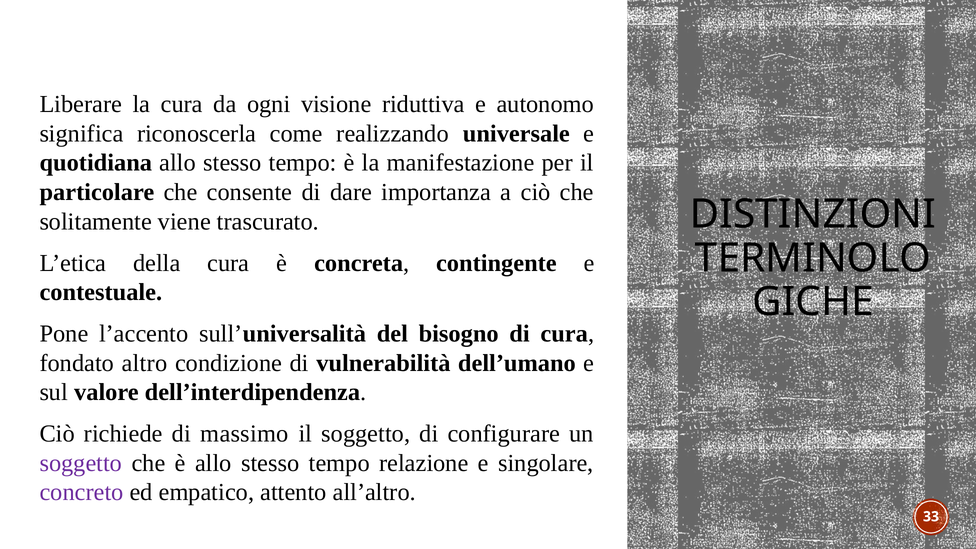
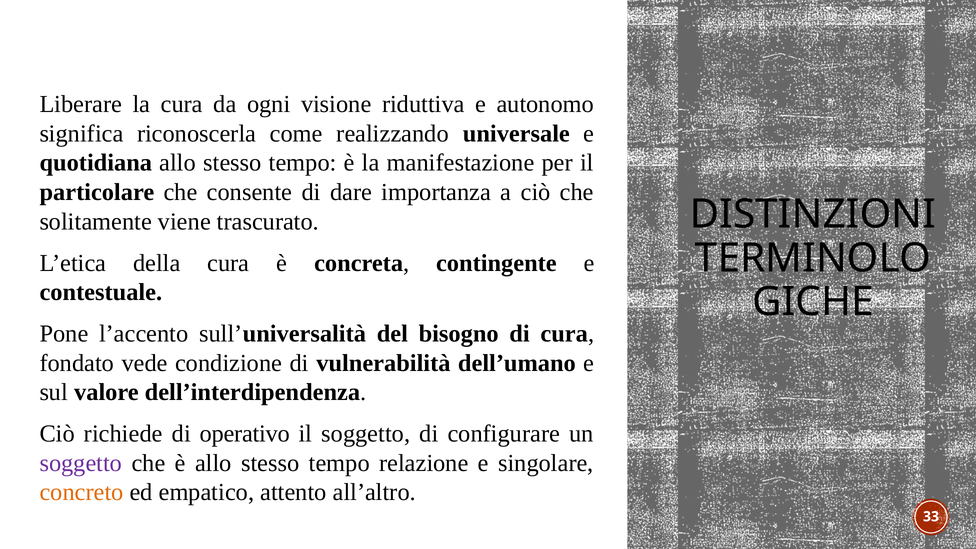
altro: altro -> vede (145, 363)
massimo: massimo -> operativo (245, 434)
concreto colour: purple -> orange (82, 492)
